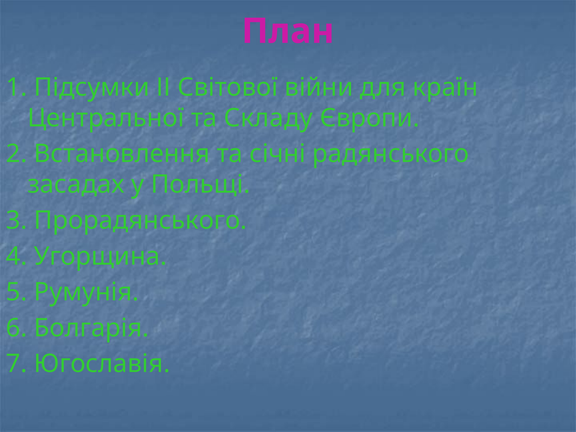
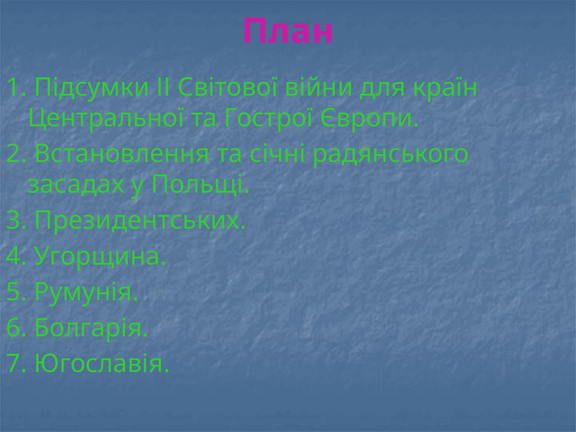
Складу: Складу -> Гострої (269, 118)
Прорадянського: Прорадянського -> Президентських (140, 220)
